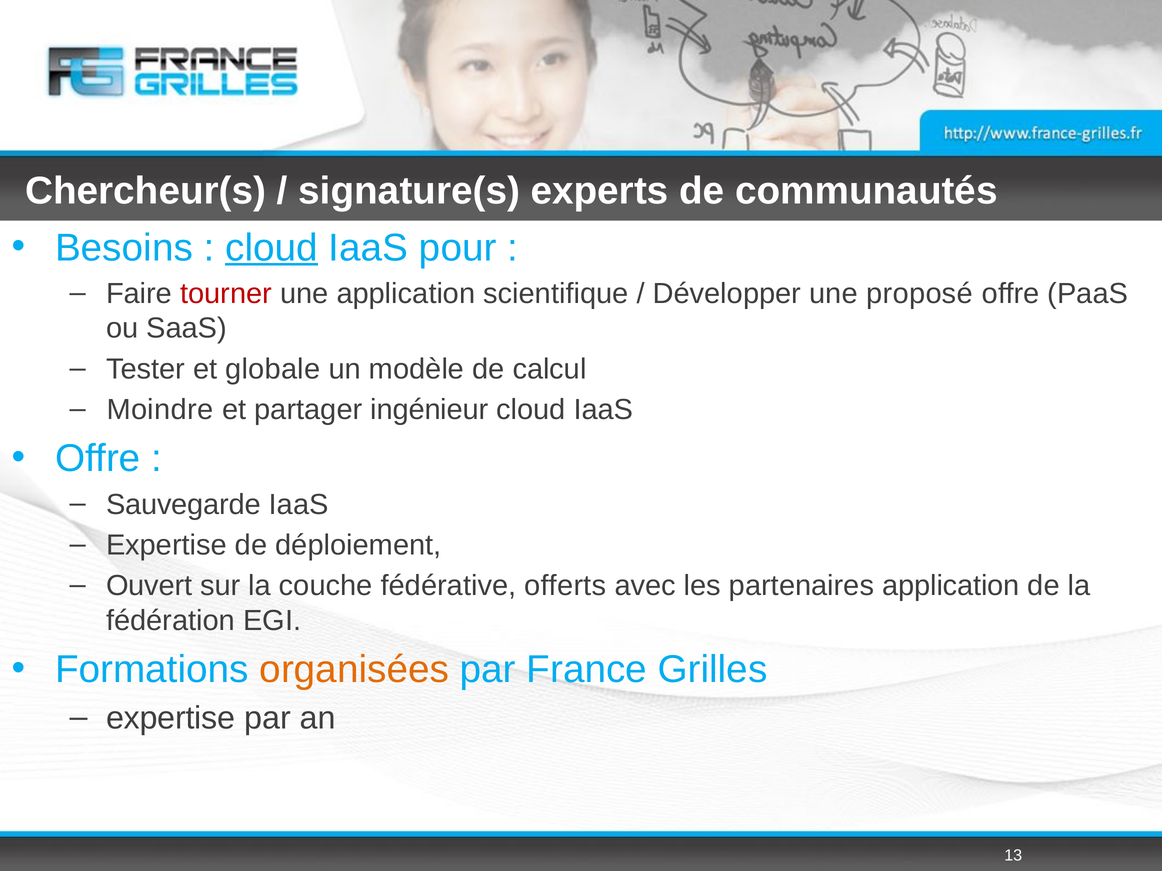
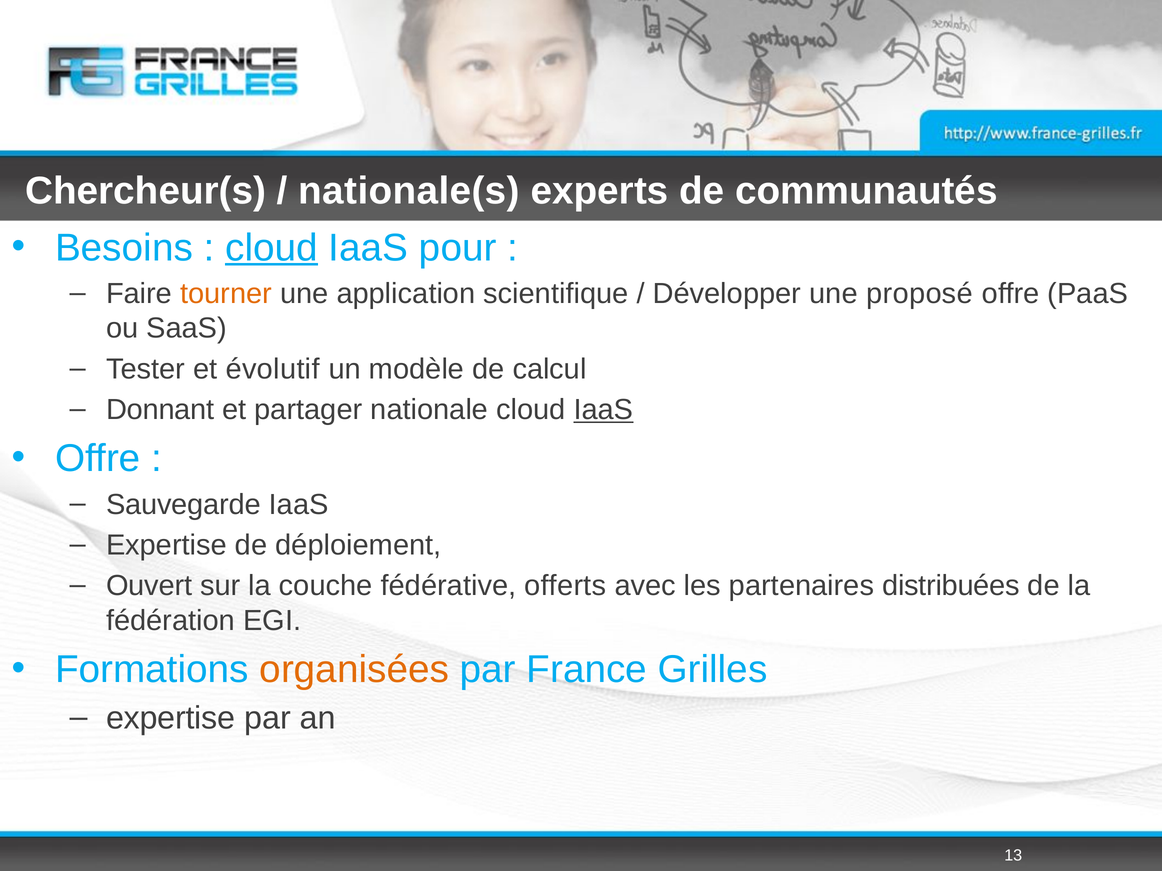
signature(s: signature(s -> nationale(s (409, 191)
tourner colour: red -> orange (226, 294)
globale: globale -> évolutif (273, 369)
Moindre: Moindre -> Donnant (160, 410)
ingénieur: ingénieur -> nationale (429, 410)
IaaS underline: none -> present (603, 410)
partenaires application: application -> distribuées (951, 586)
